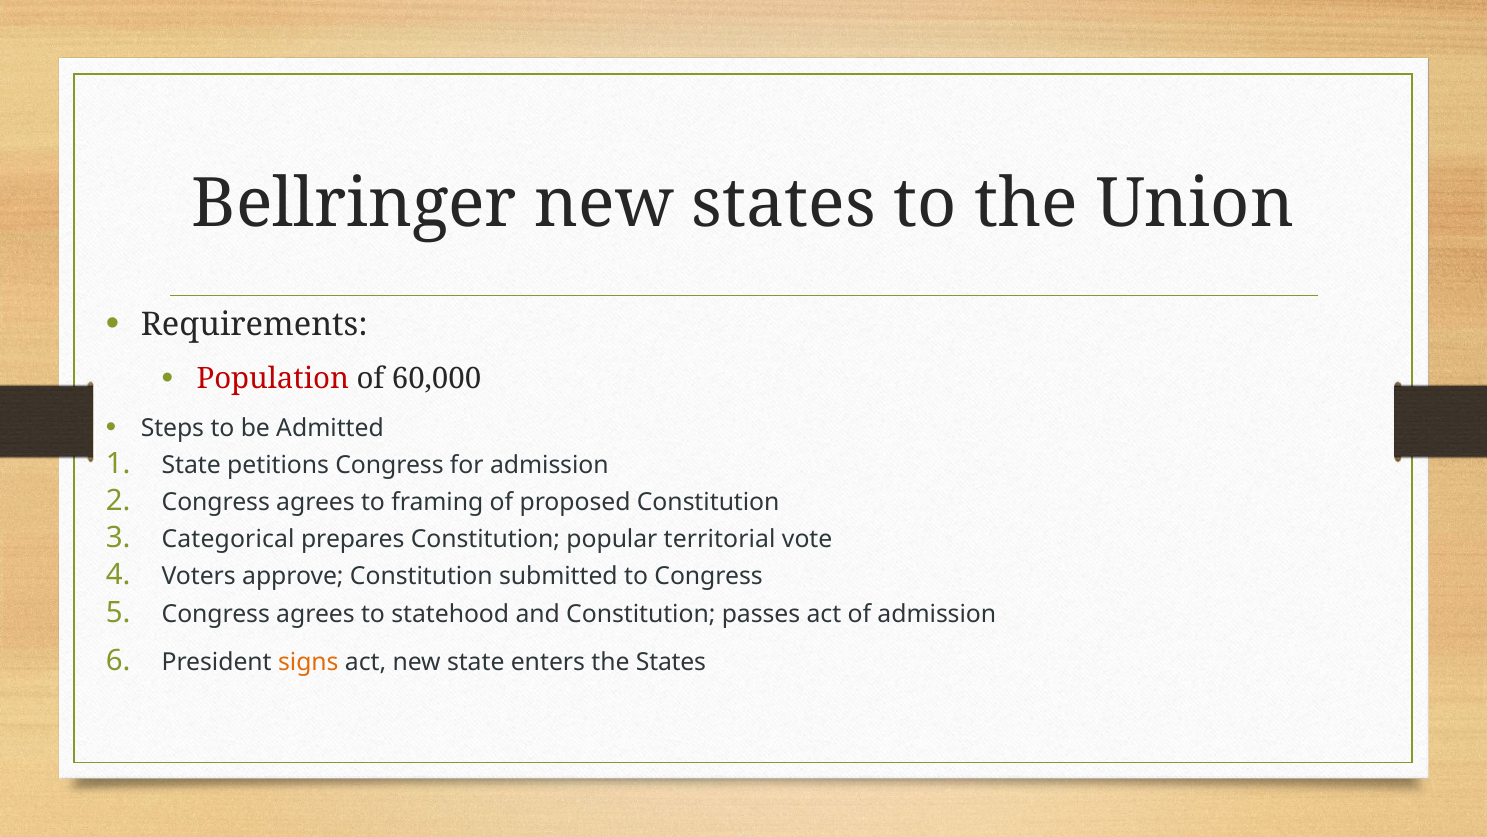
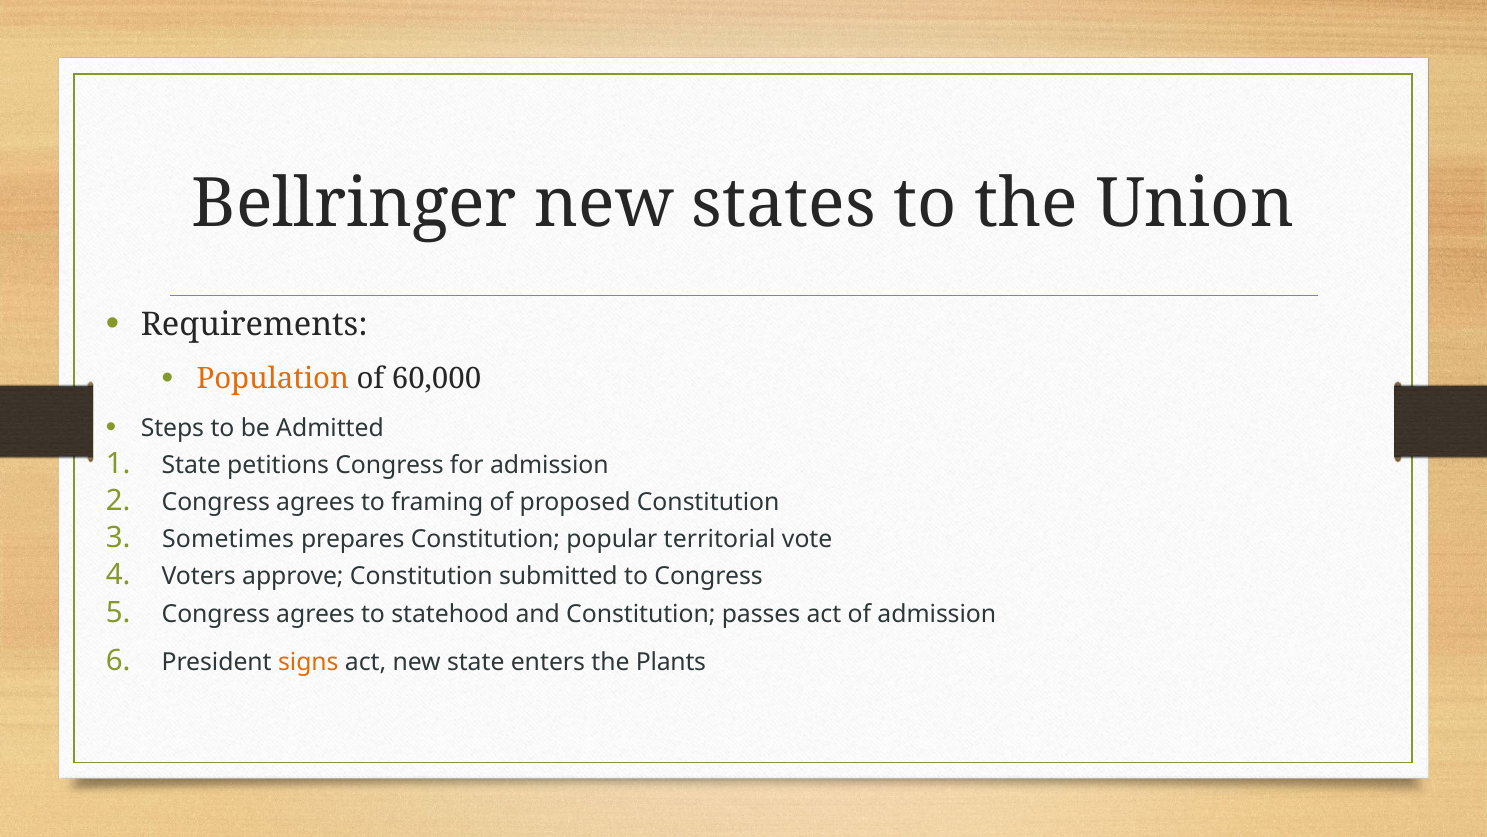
Population colour: red -> orange (273, 379)
Categorical: Categorical -> Sometimes (228, 539)
the States: States -> Plants (671, 662)
